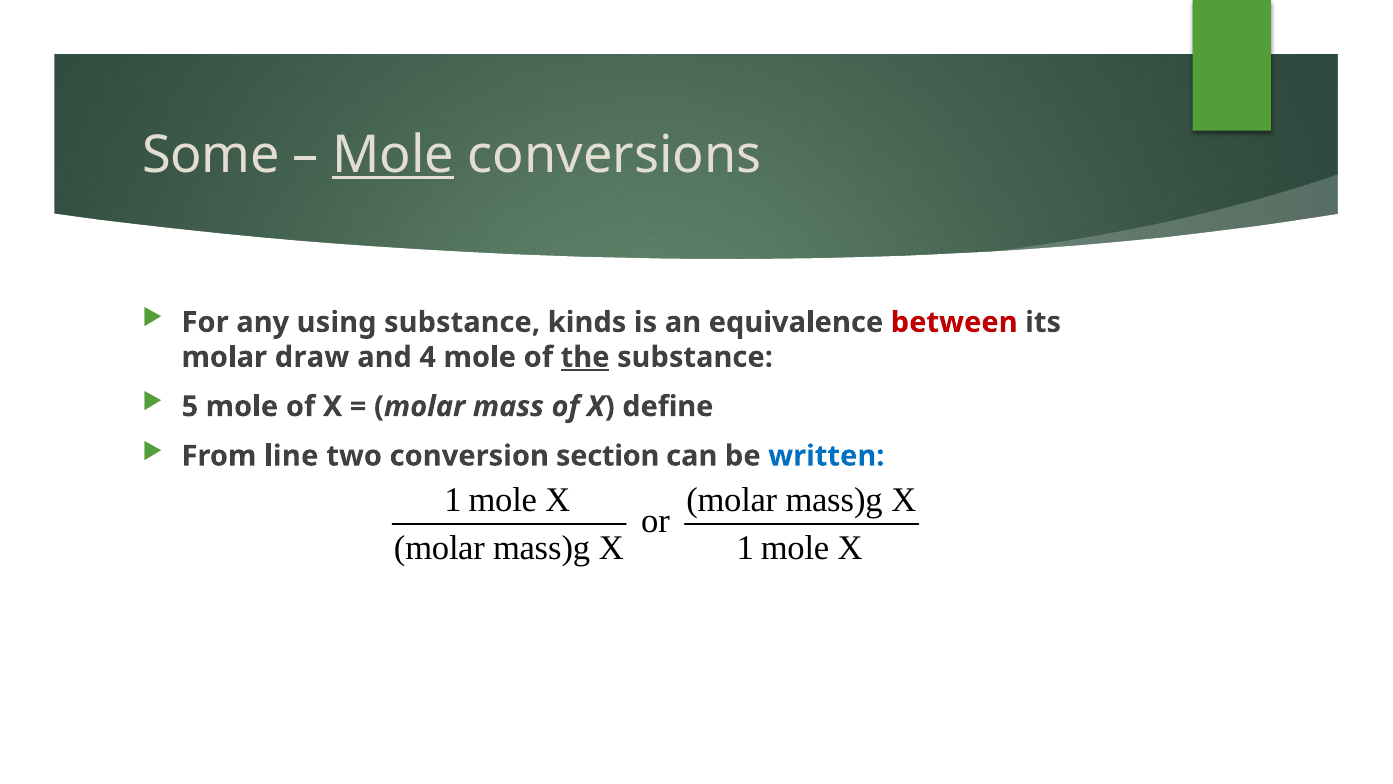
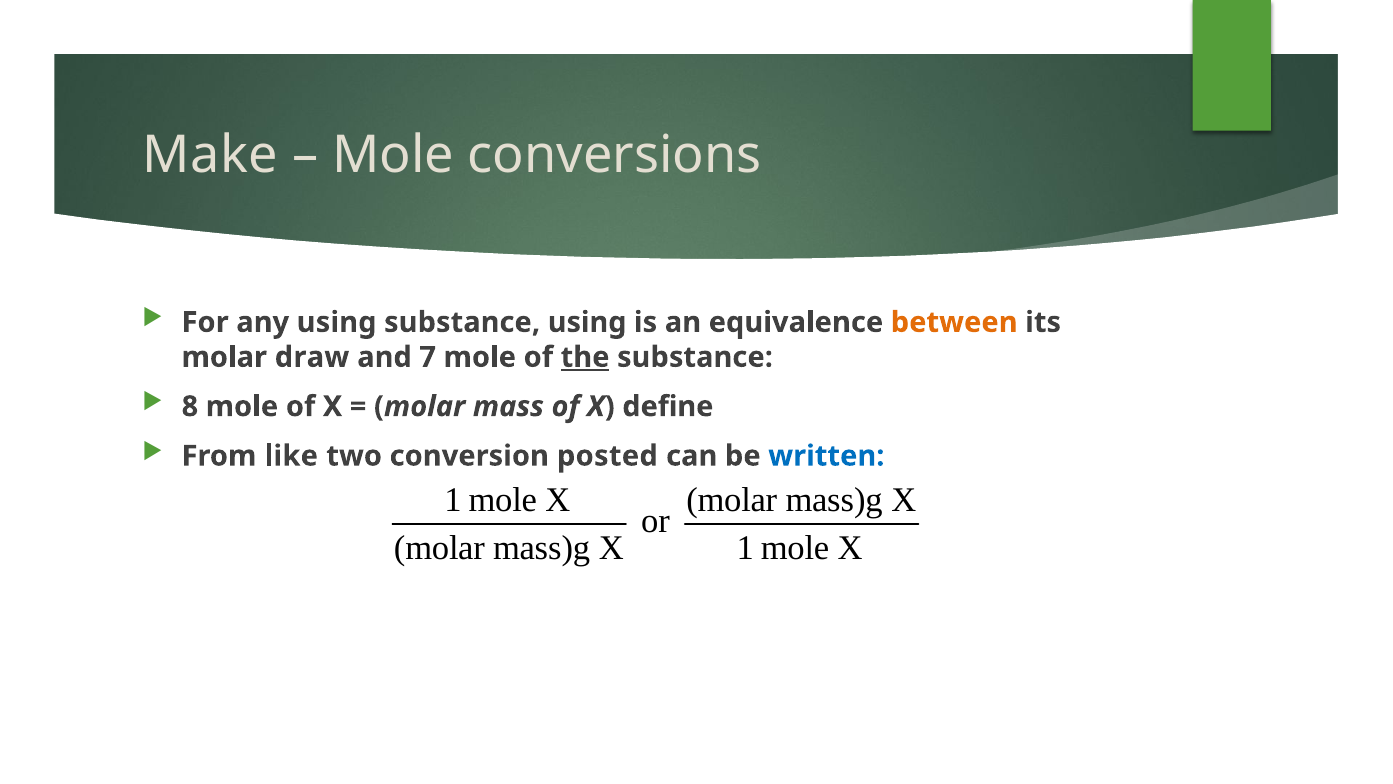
Some: Some -> Make (210, 155)
Mole underline: present -> none (393, 155)
substance kinds: kinds -> using (587, 322)
between colour: red -> orange (954, 322)
4: 4 -> 7 (428, 357)
5: 5 -> 8 (190, 406)
line: line -> like (291, 456)
section: section -> posted (607, 456)
